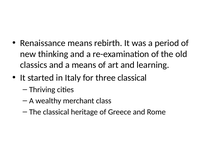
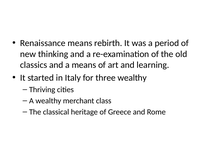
three classical: classical -> wealthy (132, 78)
